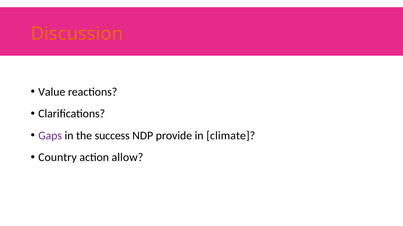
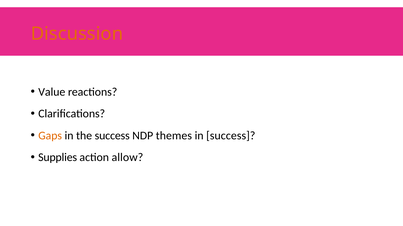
Gaps colour: purple -> orange (50, 136)
provide: provide -> themes (174, 136)
in climate: climate -> success (231, 136)
Country: Country -> Supplies (58, 158)
